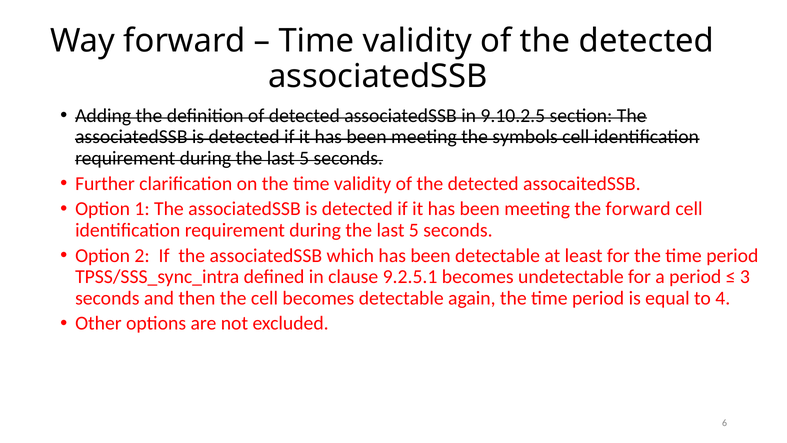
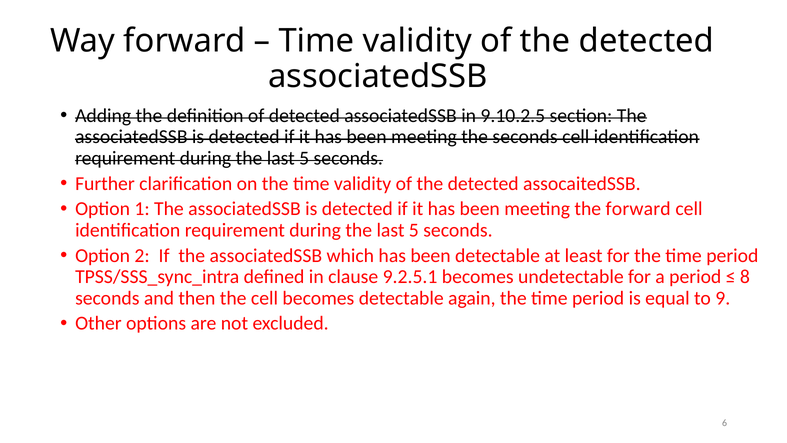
the symbols: symbols -> seconds (525, 137)
3: 3 -> 8 (745, 277)
4: 4 -> 9 (723, 298)
